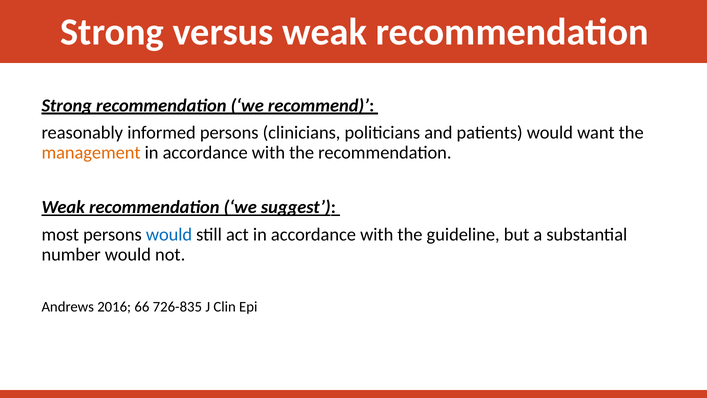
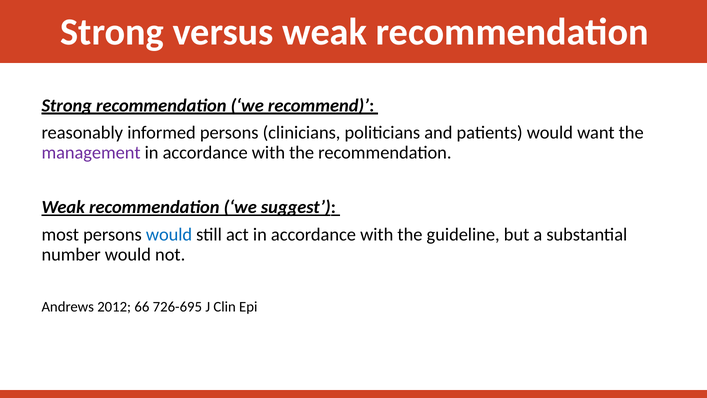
management colour: orange -> purple (91, 153)
2016: 2016 -> 2012 (114, 307)
726-835: 726-835 -> 726-695 (177, 307)
